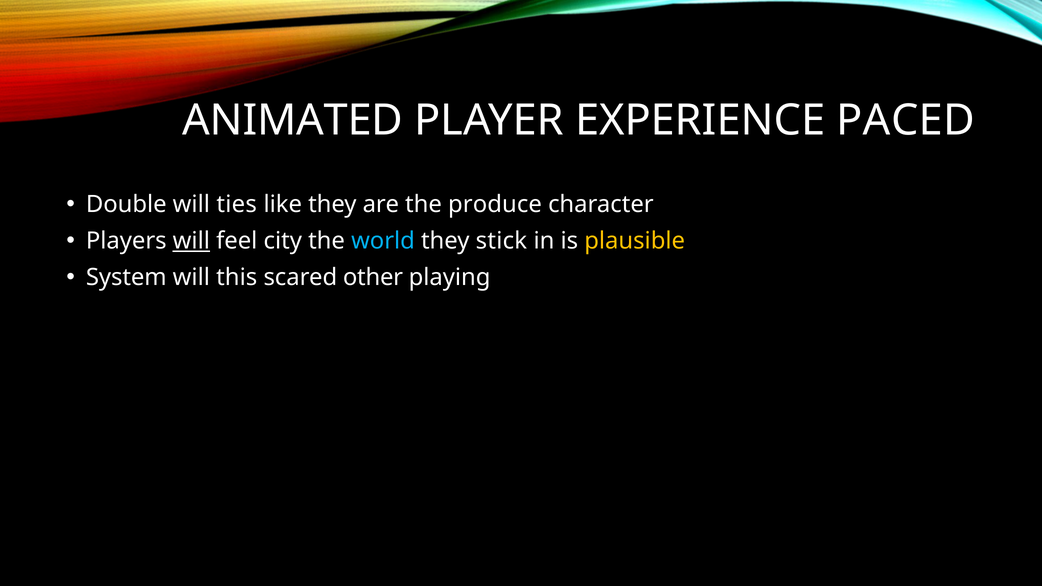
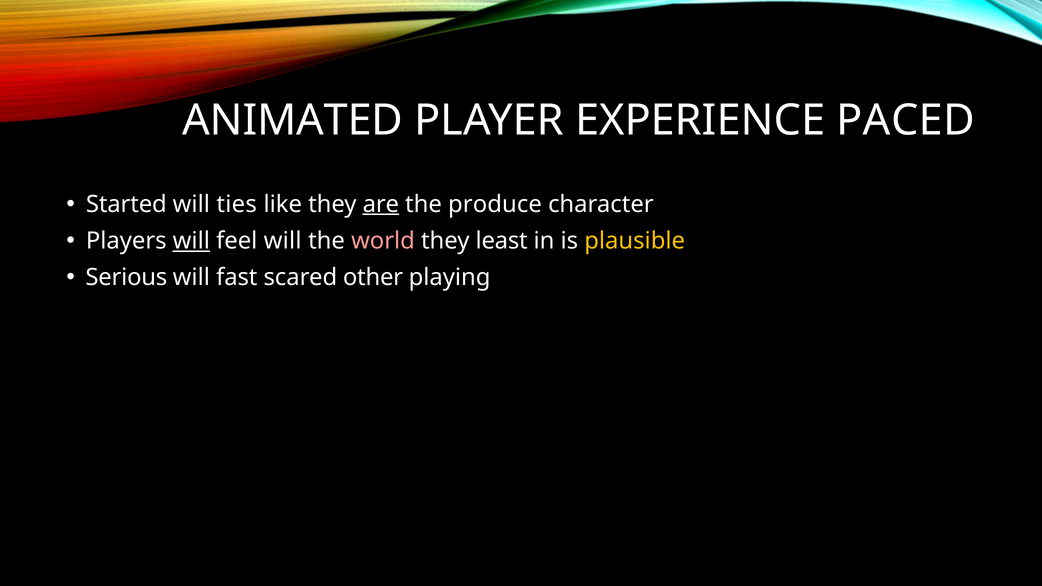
Double: Double -> Started (126, 204)
are underline: none -> present (381, 204)
feel city: city -> will (283, 241)
world colour: light blue -> pink (383, 241)
stick: stick -> least (502, 241)
System: System -> Serious (126, 277)
this: this -> fast (237, 277)
